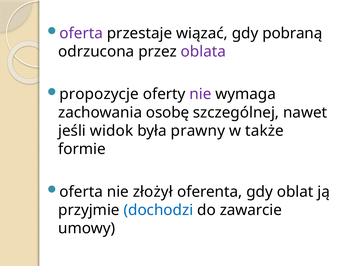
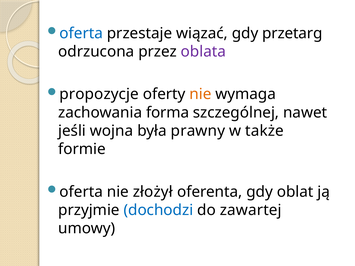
oferta colour: purple -> blue (81, 33)
pobraną: pobraną -> przetarg (292, 33)
nie colour: purple -> orange (200, 94)
osobę: osobę -> forma (168, 113)
widok: widok -> wojna (112, 131)
zawarcie: zawarcie -> zawartej (251, 210)
